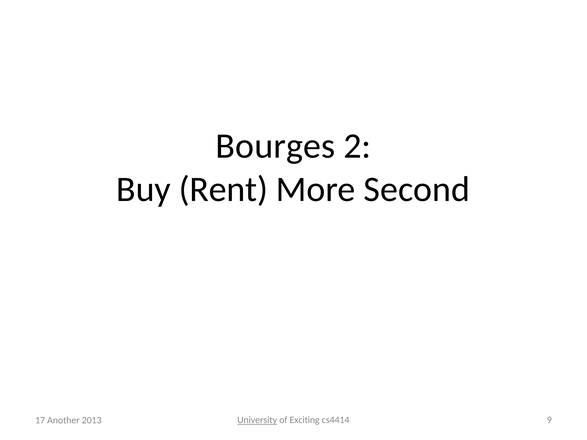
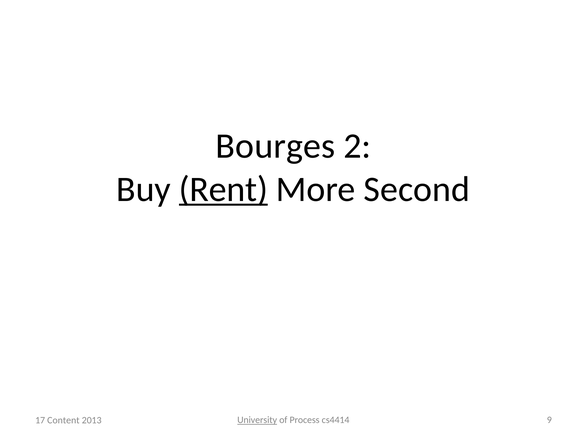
Rent underline: none -> present (223, 189)
Exciting: Exciting -> Process (305, 420)
Another: Another -> Content (63, 420)
